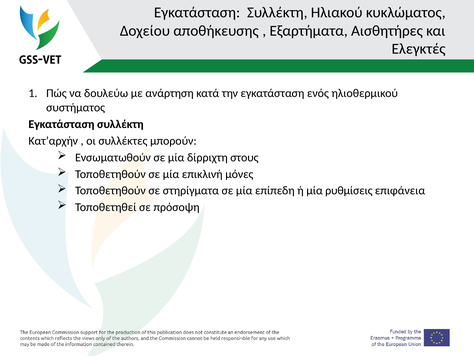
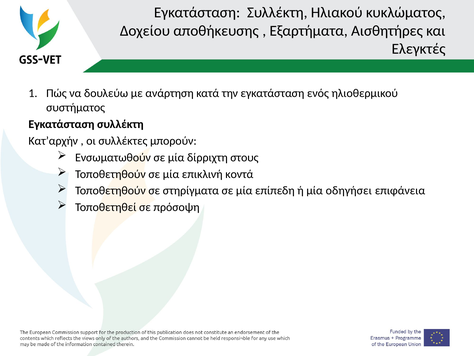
μόνες: μόνες -> κοντά (239, 174)
ρυθμίσεις: ρυθμίσεις -> οδηγήσει (349, 190)
